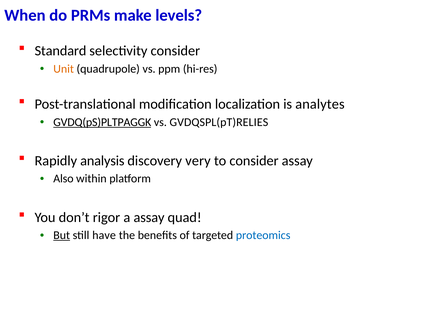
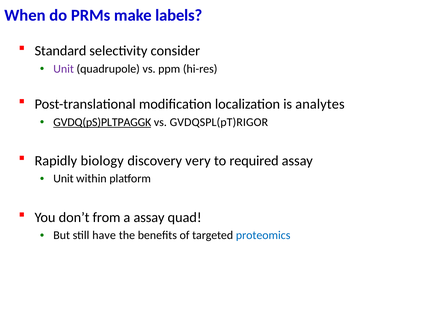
levels: levels -> labels (179, 15)
Unit colour: orange -> purple (64, 69)
GVDQSPL(pT)RELIES: GVDQSPL(pT)RELIES -> GVDQSPL(pT)RIGOR (219, 122)
analysis: analysis -> biology (102, 161)
to consider: consider -> required (254, 161)
Also: Also -> Unit (63, 179)
rigor: rigor -> from (107, 217)
But underline: present -> none (62, 235)
